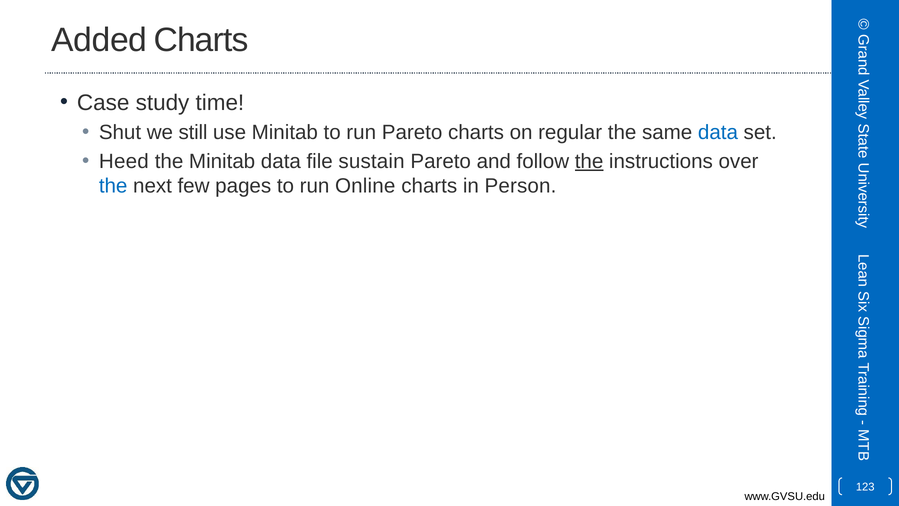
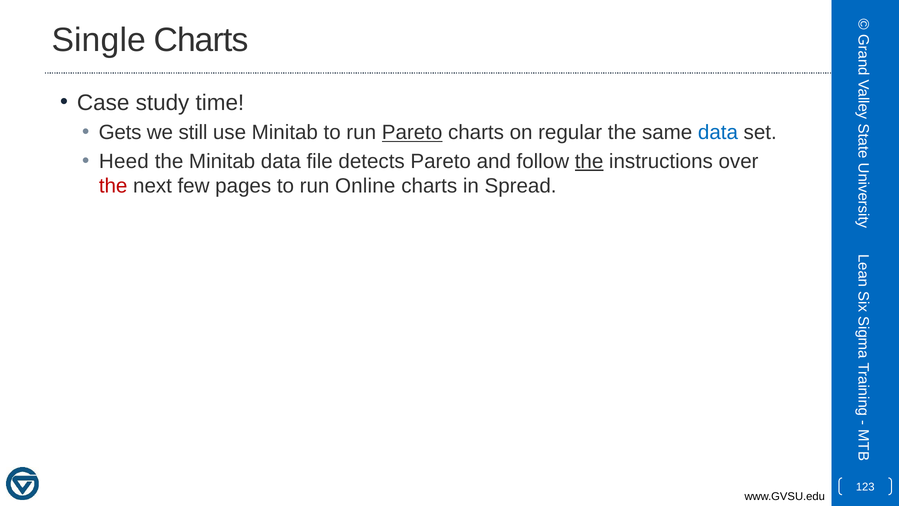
Added: Added -> Single (99, 40)
Shut: Shut -> Gets (120, 133)
Pareto underline: none -> present (412, 133)
sustain: sustain -> detects (372, 161)
the colour: blue -> red (113, 186)
Person: Person -> Spread (521, 186)
